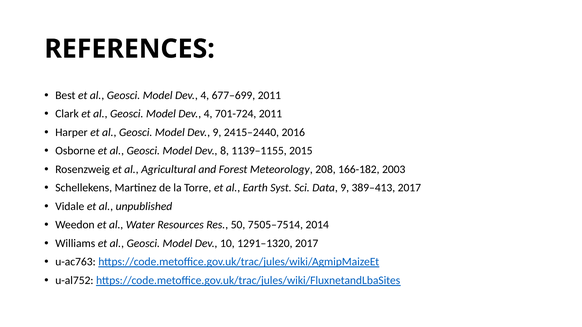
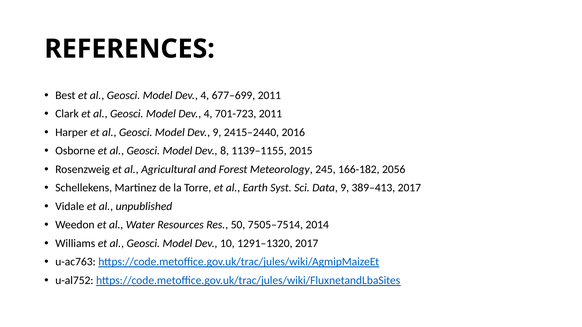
701-724: 701-724 -> 701-723 (236, 114)
208: 208 -> 245 (325, 170)
2003: 2003 -> 2056 (394, 170)
